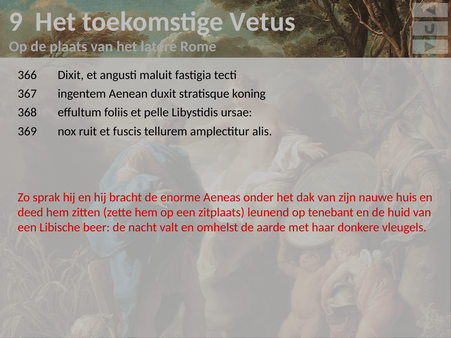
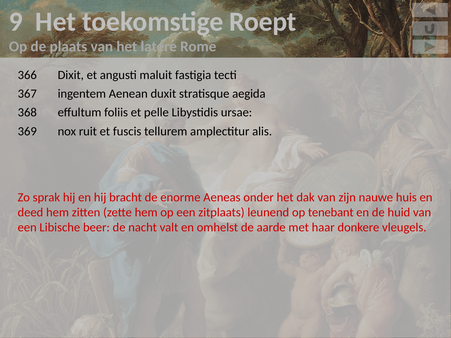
Vetus: Vetus -> Roept (263, 22)
koning: koning -> aegida (249, 94)
